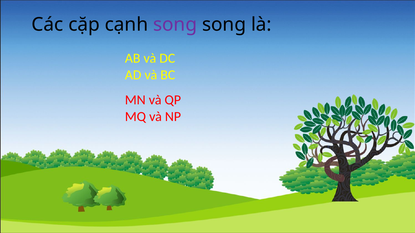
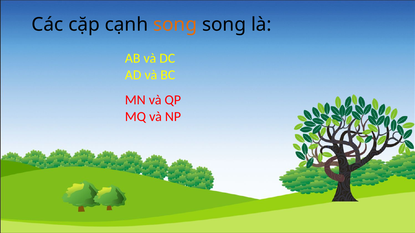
song colour: purple -> orange (175, 25)
